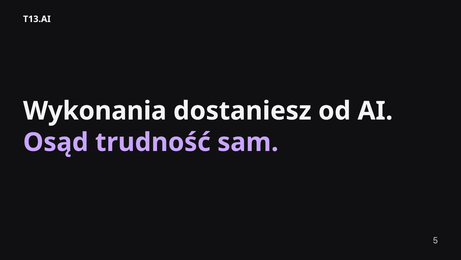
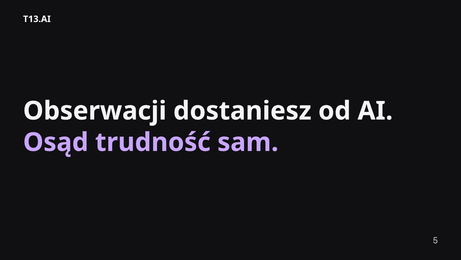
Wykonania: Wykonania -> Obserwacji (95, 111)
